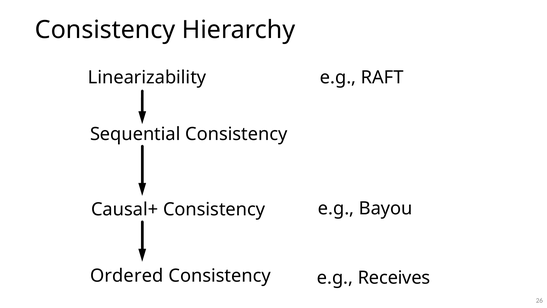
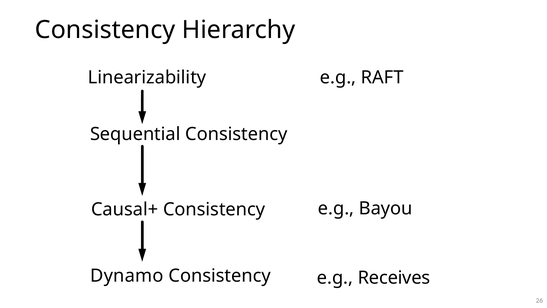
Ordered: Ordered -> Dynamo (127, 276)
